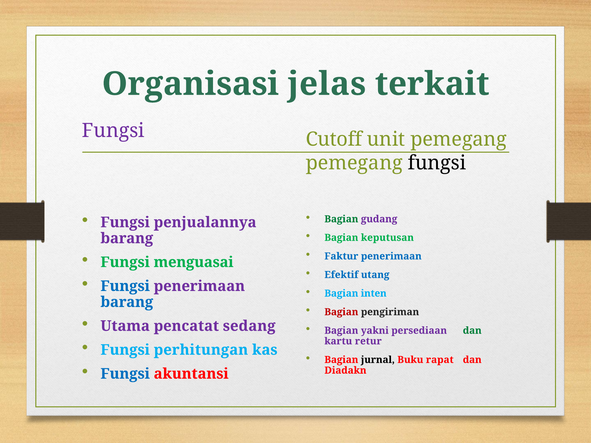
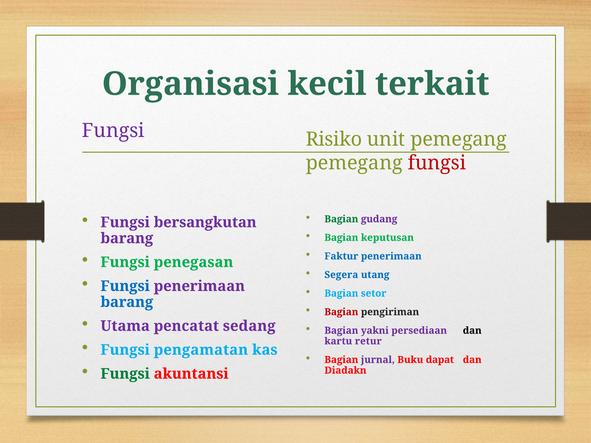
jelas: jelas -> kecil (327, 84)
Cutoff: Cutoff -> Risiko (334, 140)
fungsi colour: black -> red (437, 163)
penjualannya: penjualannya -> bersangkutan (205, 222)
menguasai: menguasai -> penegasan (193, 262)
Efektif: Efektif -> Segera (341, 275)
inten: inten -> setor (374, 294)
dan colour: green -> black (472, 331)
perhitungan: perhitungan -> pengamatan (201, 350)
jurnal colour: black -> purple (378, 360)
rapat: rapat -> dapat (440, 360)
Fungsi colour: blue -> green (125, 374)
